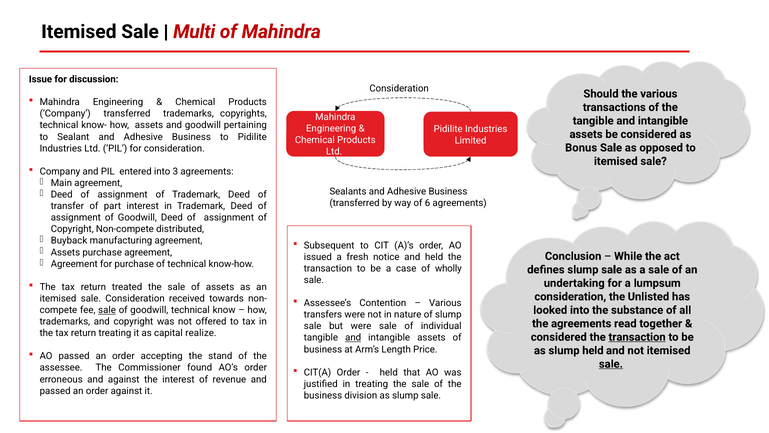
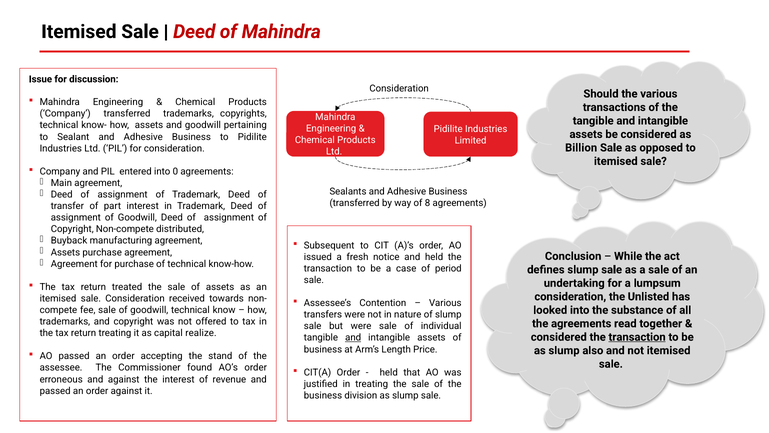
Multi: Multi -> Deed (194, 32)
Bonus: Bonus -> Billion (581, 148)
3: 3 -> 0 (175, 171)
6: 6 -> 8 (428, 203)
wholly: wholly -> period (448, 268)
sale underline: present -> none (107, 310)
slump held: held -> also (593, 350)
sale underline: present -> none (611, 364)
